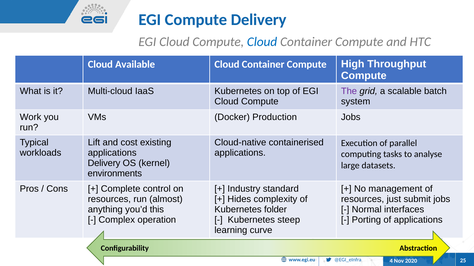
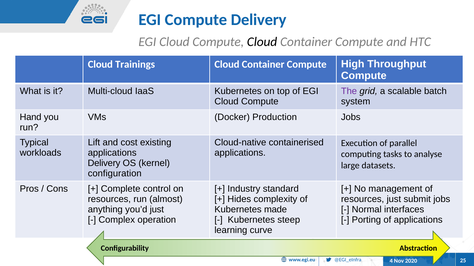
Cloud colour: blue -> black (262, 42)
Available: Available -> Trainings (135, 65)
Work: Work -> Hand (31, 117)
environments: environments -> configuration (115, 174)
you’d this: this -> just (157, 210)
folder: folder -> made (276, 210)
